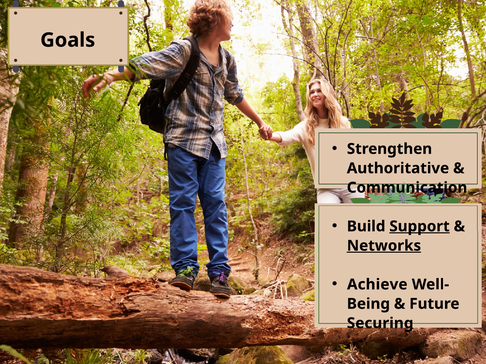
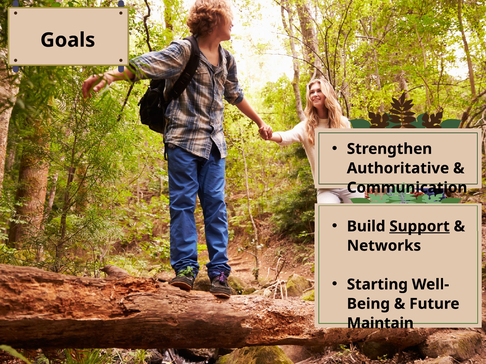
Networks underline: present -> none (384, 246)
Achieve: Achieve -> Starting (377, 285)
Securing: Securing -> Maintain (380, 324)
